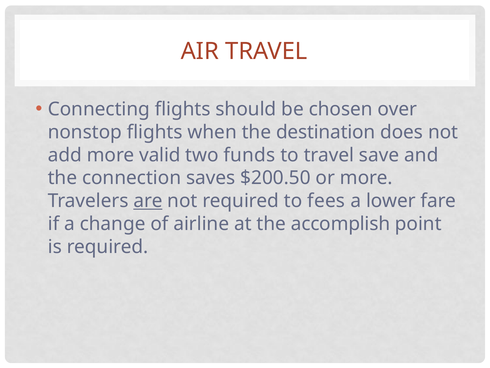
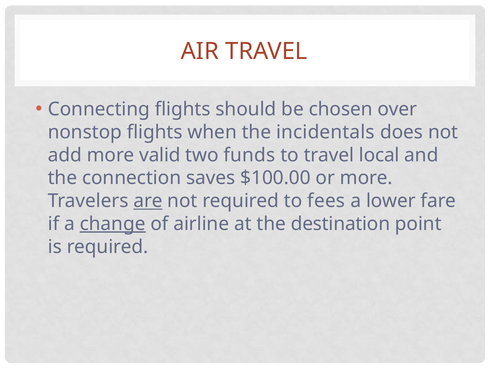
destination: destination -> incidentals (325, 132)
save: save -> local (379, 155)
$200.50: $200.50 -> $100.00 (275, 178)
change underline: none -> present (113, 224)
accomplish: accomplish -> destination (340, 224)
